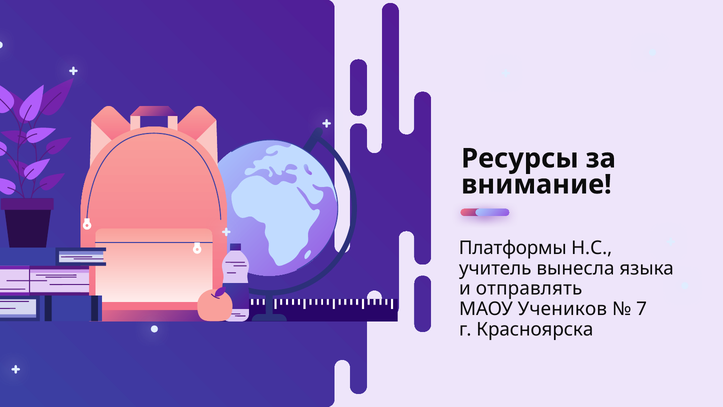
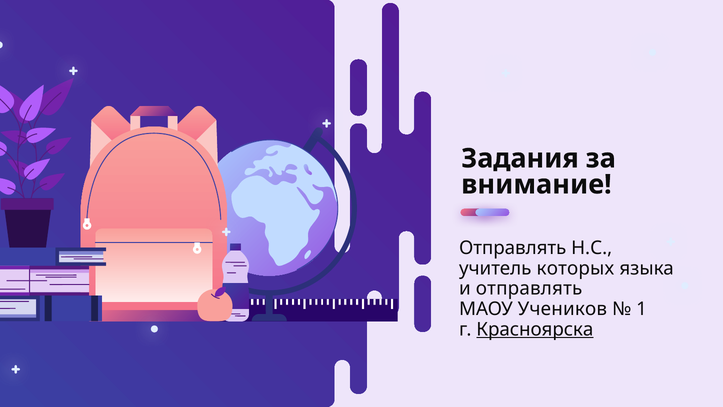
Ресурсы: Ресурсы -> Задания (520, 158)
Платформы: Платформы -> Отправлять (513, 248)
вынесла: вынесла -> которых (575, 268)
7: 7 -> 1 (642, 309)
Красноярска underline: none -> present (535, 329)
